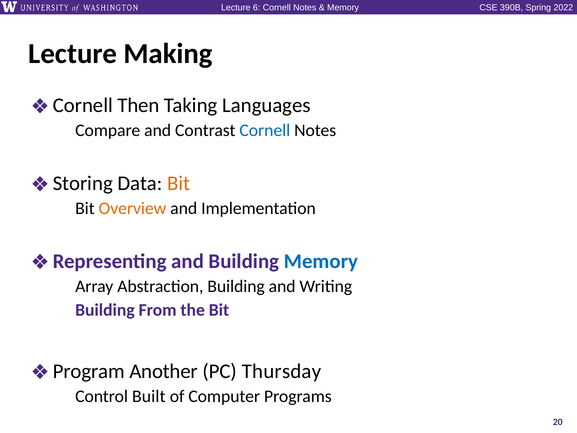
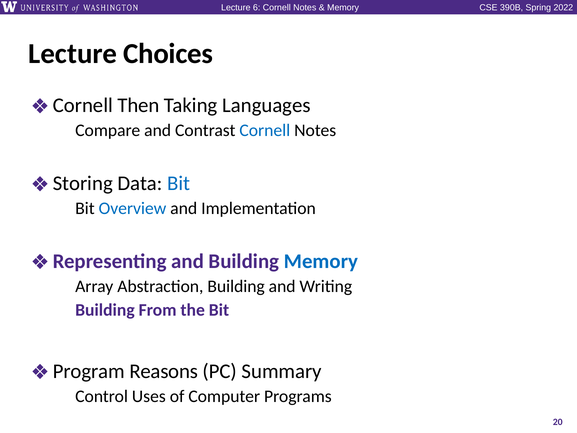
Making: Making -> Choices (168, 54)
Bit colour: orange -> blue (179, 183)
Overview colour: orange -> blue (132, 208)
Another: Another -> Reasons (164, 371)
Thursday: Thursday -> Summary (282, 371)
Built: Built -> Uses (149, 396)
